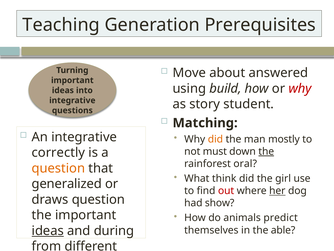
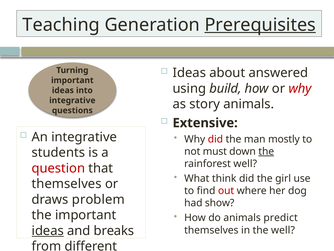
Prerequisites underline: none -> present (260, 25)
Move: Move -> Ideas (189, 73)
story student: student -> animals (249, 104)
Matching: Matching -> Extensive (205, 123)
did colour: orange -> red (215, 139)
correctly: correctly -> students (58, 152)
rainforest oral: oral -> well (245, 163)
question colour: orange -> red (58, 168)
generalized: generalized -> themselves (67, 184)
her underline: present -> none (277, 190)
draws question: question -> problem (98, 199)
during: during -> breaks (114, 230)
the able: able -> well (283, 230)
